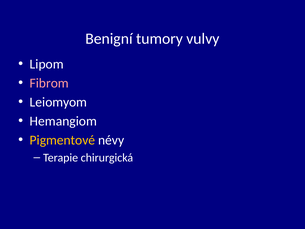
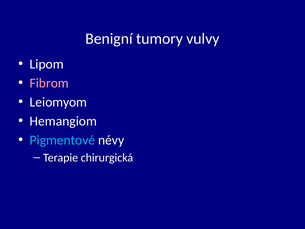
Pigmentové colour: yellow -> light blue (62, 140)
